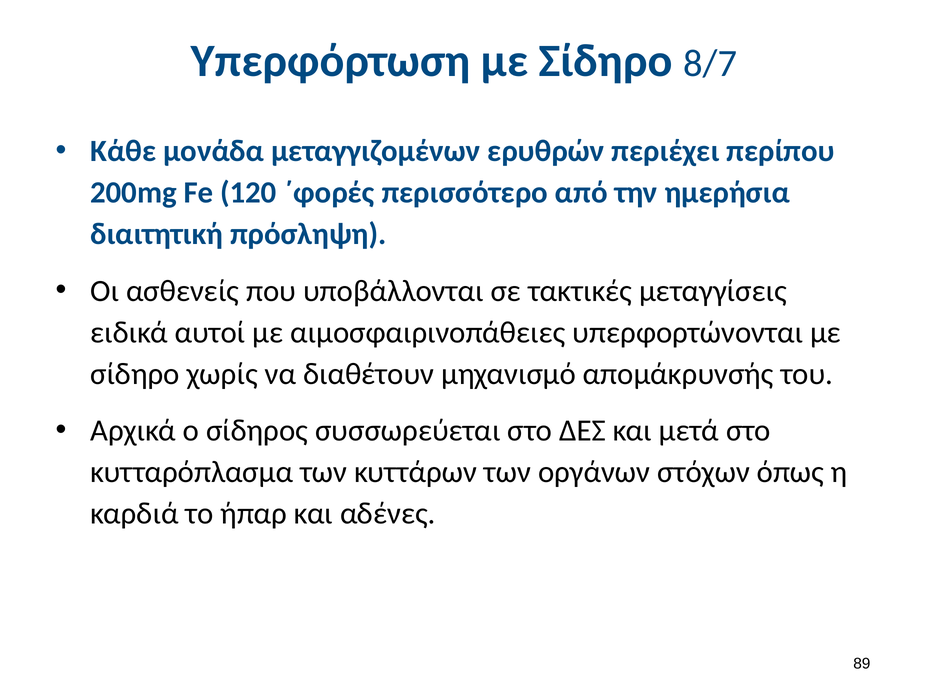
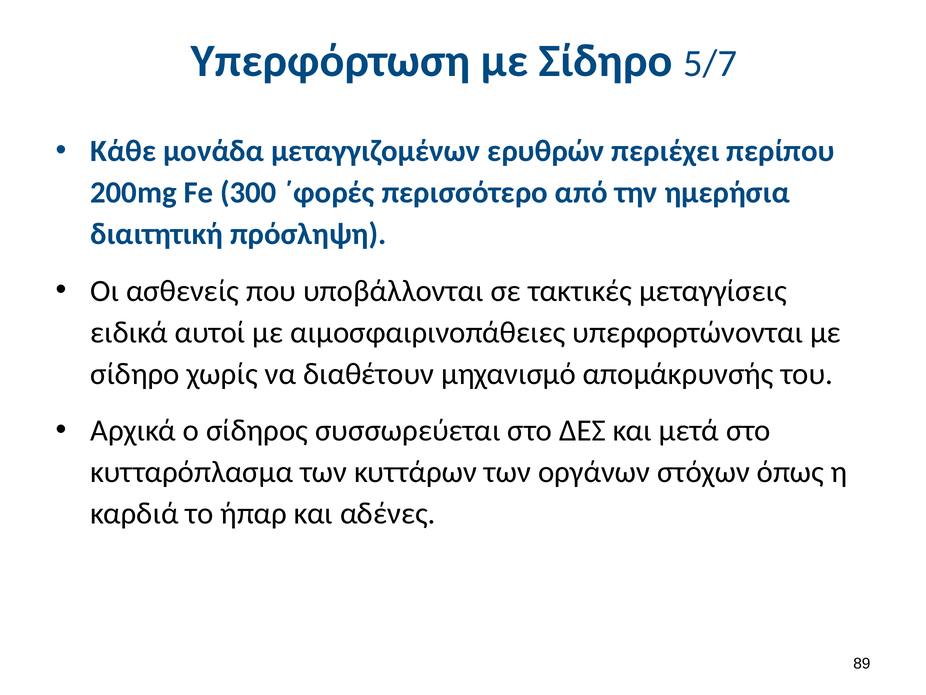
8/7: 8/7 -> 5/7 (710, 64)
120: 120 -> 300 (248, 192)
